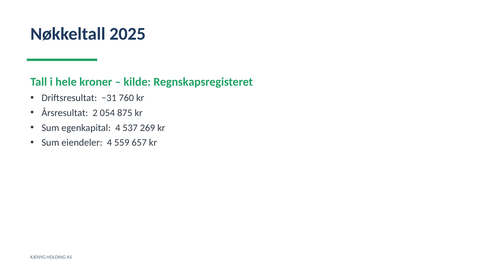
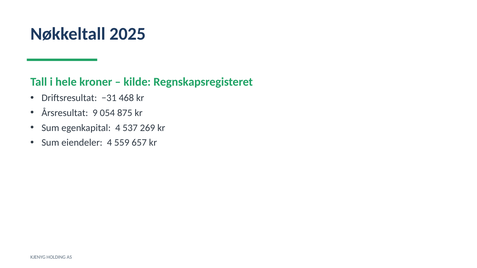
760: 760 -> 468 (126, 98)
2: 2 -> 9 (95, 113)
